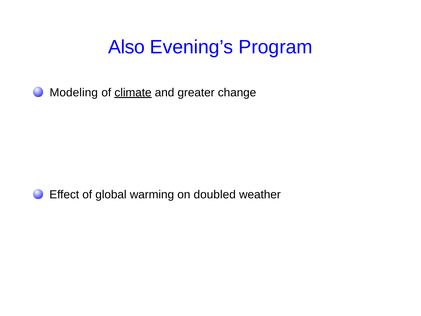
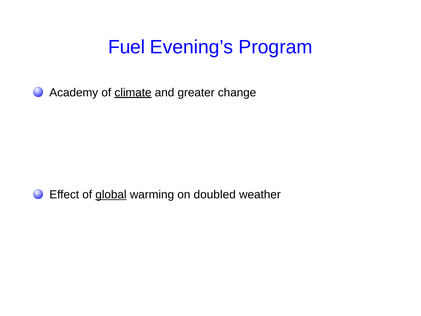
Also: Also -> Fuel (127, 47)
Modeling: Modeling -> Academy (74, 92)
global underline: none -> present (111, 195)
